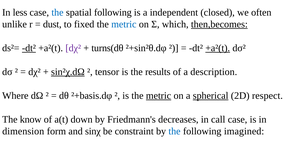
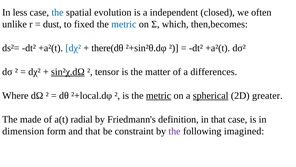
spatial following: following -> evolution (113, 12)
then,becomes underline: present -> none (219, 24)
dt² underline: present -> none (29, 48)
dχ² colour: purple -> blue (73, 48)
turns(dθ: turns(dθ -> there(dθ (107, 48)
+a²(t underline: present -> none (218, 48)
results: results -> matter (158, 72)
description: description -> differences (214, 72)
²+basis.dφ: ²+basis.dφ -> ²+local.dφ (92, 95)
respect: respect -> greater (267, 95)
know: know -> made (31, 119)
down: down -> radial (82, 119)
decreases: decreases -> definition (178, 119)
in call: call -> that (218, 119)
and sinχ: sinχ -> that (93, 131)
the colour: blue -> purple (174, 131)
